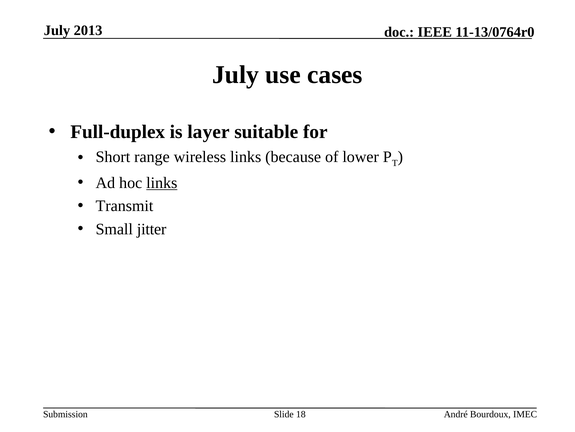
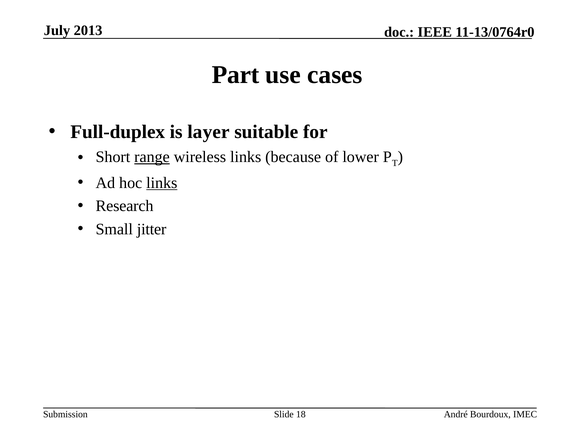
July: July -> Part (236, 75)
range underline: none -> present (152, 157)
Transmit: Transmit -> Research (125, 206)
